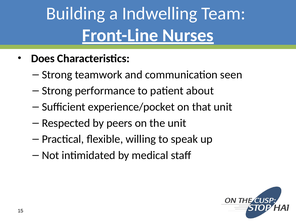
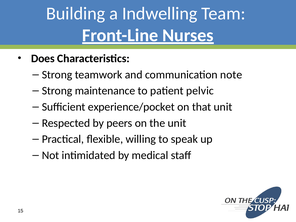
seen: seen -> note (231, 75)
performance: performance -> maintenance (105, 91)
about: about -> pelvic (200, 91)
